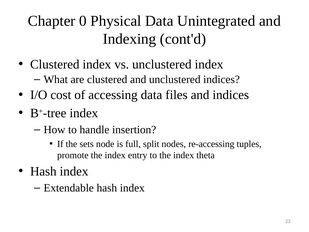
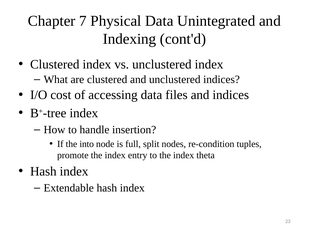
0: 0 -> 7 (83, 21)
sets: sets -> into (87, 144)
re-accessing: re-accessing -> re-condition (211, 144)
